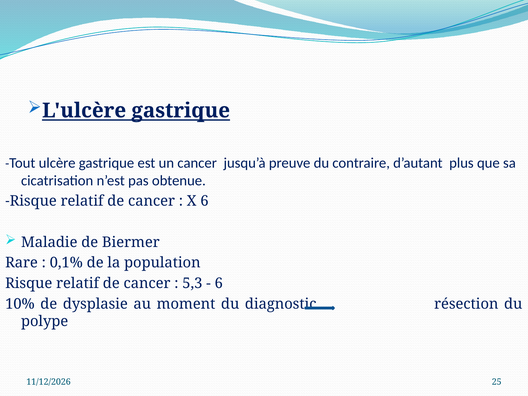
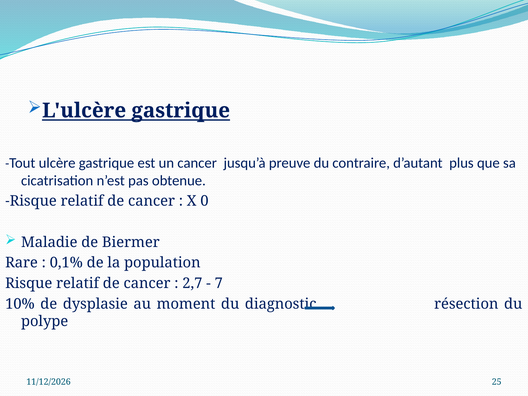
X 6: 6 -> 0 (204, 201)
5,3: 5,3 -> 2,7 (192, 283)
6: 6 -> 7 (219, 283)
